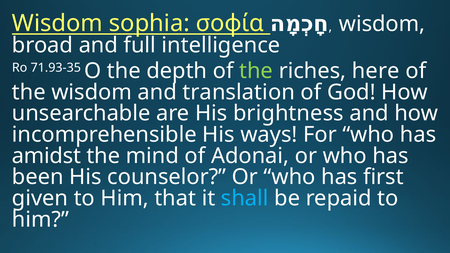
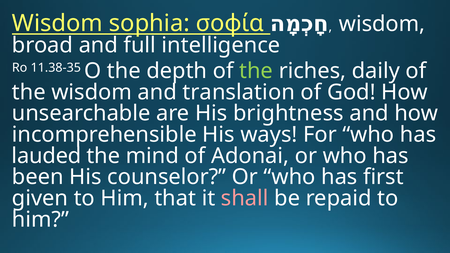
71.93-35: 71.93-35 -> 11.38-35 (56, 68)
here: here -> daily (376, 71)
amidst: amidst -> lauded (46, 156)
shall colour: light blue -> pink (245, 198)
